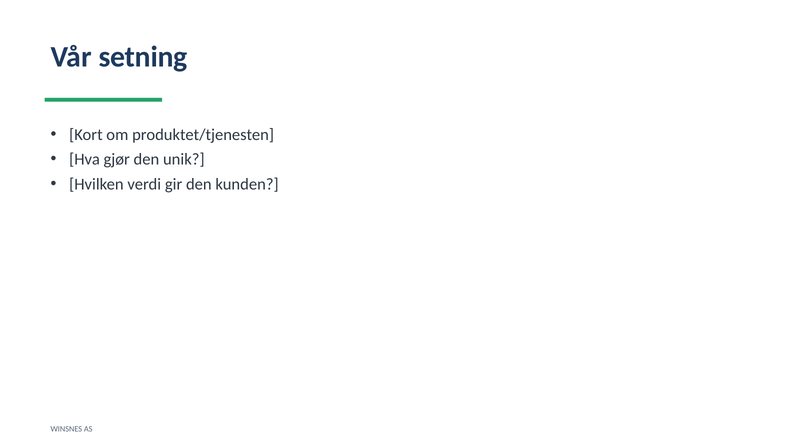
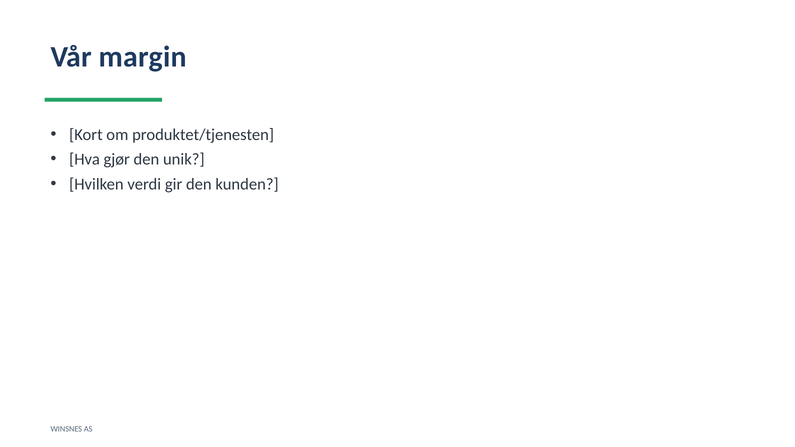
setning: setning -> margin (143, 57)
